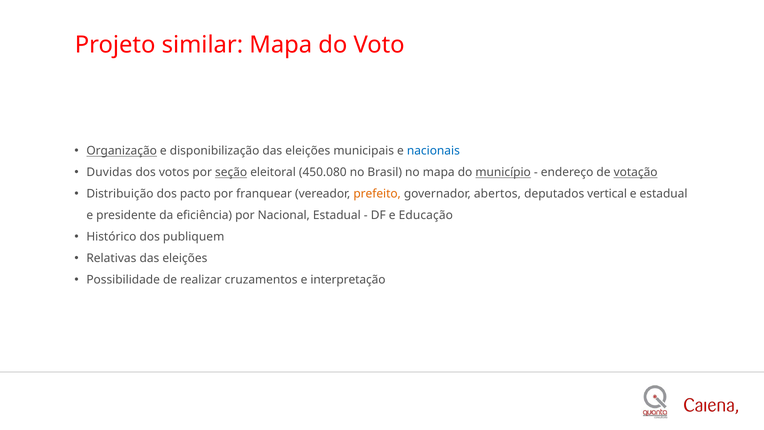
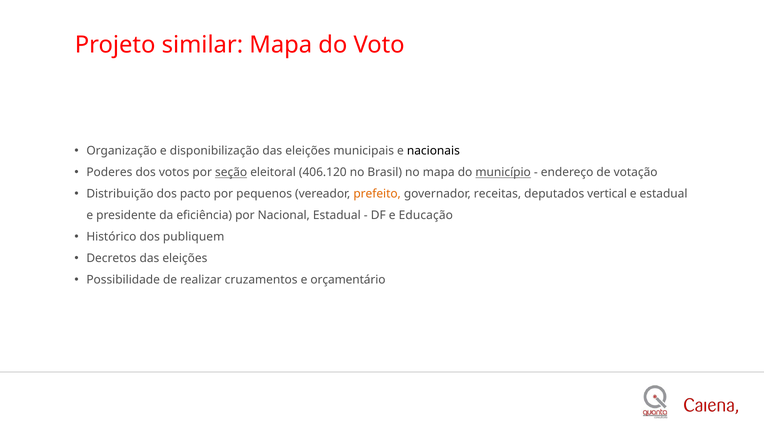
Organização underline: present -> none (122, 151)
nacionais colour: blue -> black (433, 151)
Duvidas: Duvidas -> Poderes (109, 172)
450.080: 450.080 -> 406.120 (323, 172)
votação underline: present -> none (636, 172)
franquear: franquear -> pequenos (264, 194)
abertos: abertos -> receitas (497, 194)
Relativas: Relativas -> Decretos (111, 258)
interpretação: interpretação -> orçamentário (348, 280)
